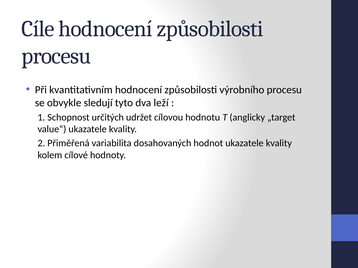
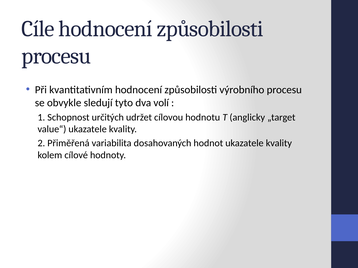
leží: leží -> volí (161, 103)
